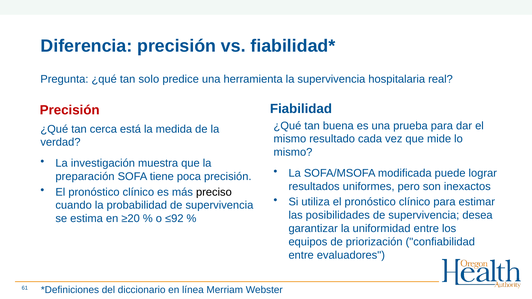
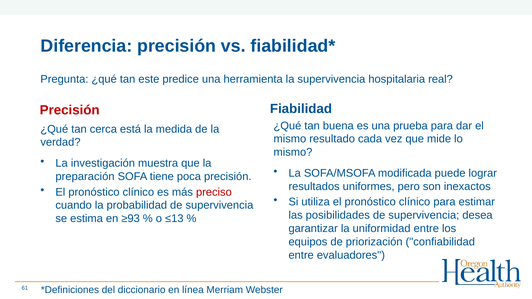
solo: solo -> este (149, 79)
preciso colour: black -> red (214, 192)
≥20: ≥20 -> ≥93 (131, 219)
≤92: ≤92 -> ≤13 (174, 219)
